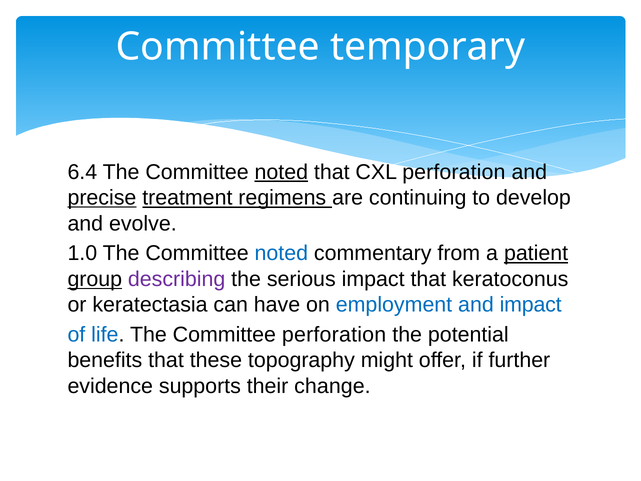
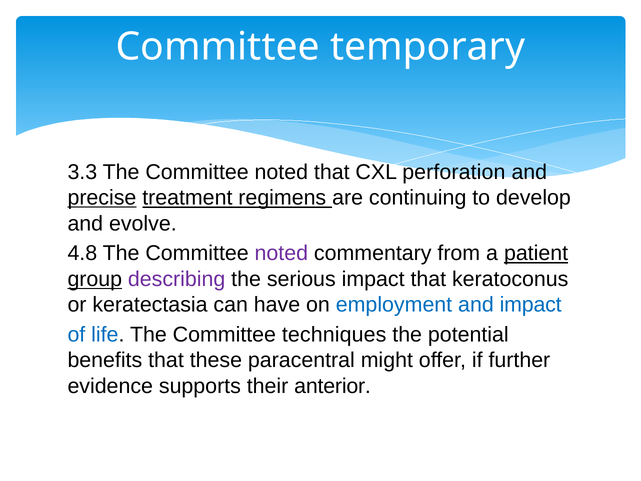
6.4: 6.4 -> 3.3 (82, 172)
noted underline: present -> none (281, 172)
1.0: 1.0 -> 4.8 (82, 253)
noted colour: blue -> purple (281, 253)
Committee perforation: perforation -> techniques (334, 334)
topography: topography -> paracentral (301, 360)
change: change -> anterior (333, 386)
